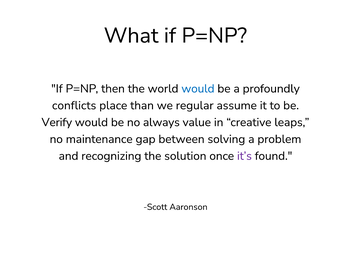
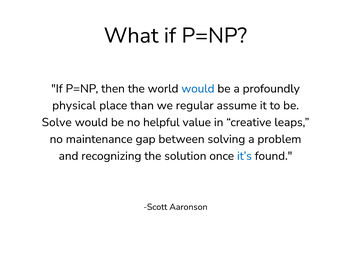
conflicts: conflicts -> physical (74, 106)
Verify: Verify -> Solve (57, 122)
always: always -> helpful (161, 122)
it’s colour: purple -> blue (244, 156)
